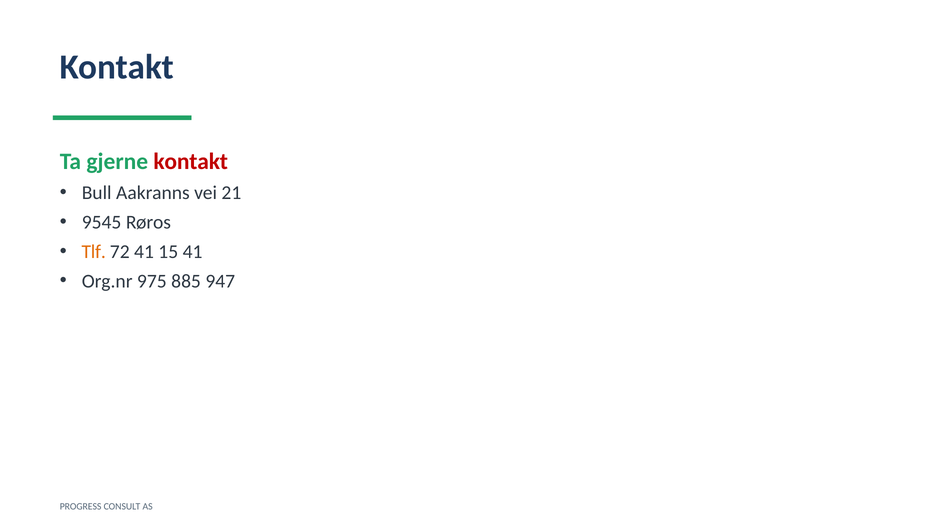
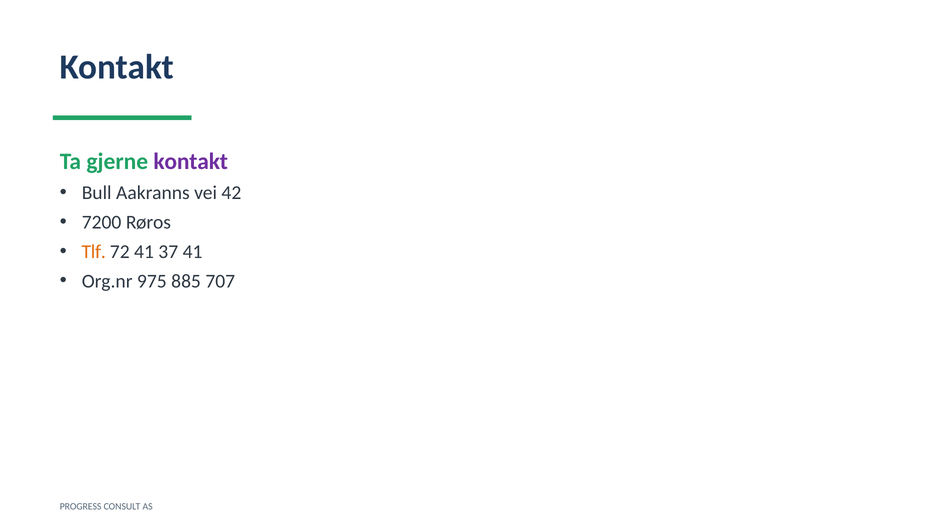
kontakt colour: red -> purple (191, 162)
21: 21 -> 42 (231, 193)
9545: 9545 -> 7200 (102, 222)
15: 15 -> 37 (168, 252)
947: 947 -> 707 (220, 281)
